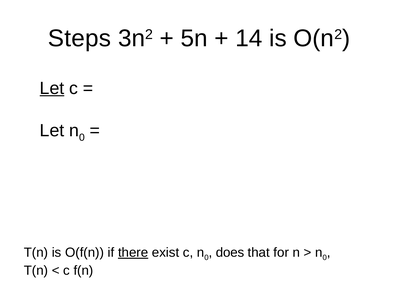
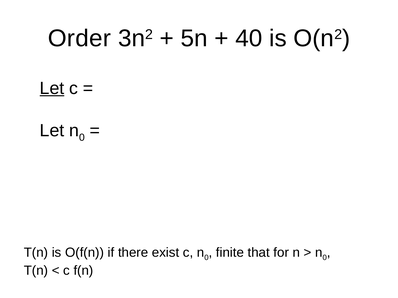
Steps: Steps -> Order (79, 39)
14: 14 -> 40 (249, 39)
there underline: present -> none (133, 253)
does: does -> finite (230, 253)
